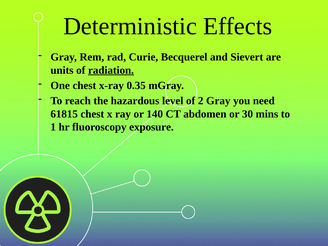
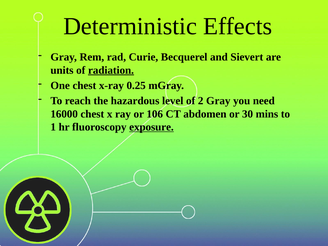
0.35: 0.35 -> 0.25 (136, 86)
61815: 61815 -> 16000 (64, 114)
140: 140 -> 106 (155, 114)
exposure underline: none -> present (151, 127)
